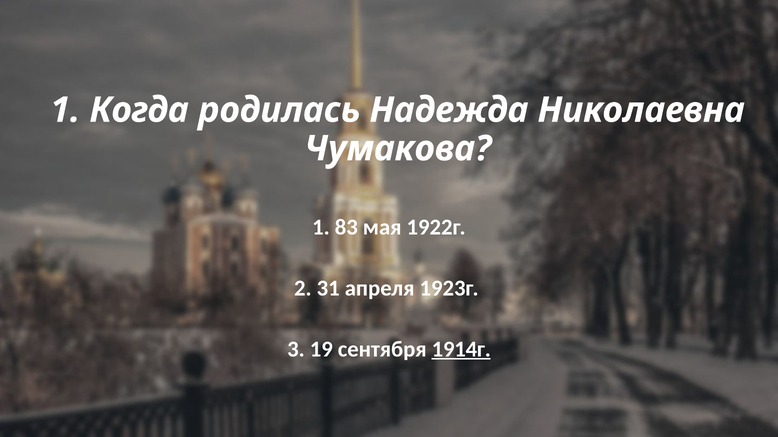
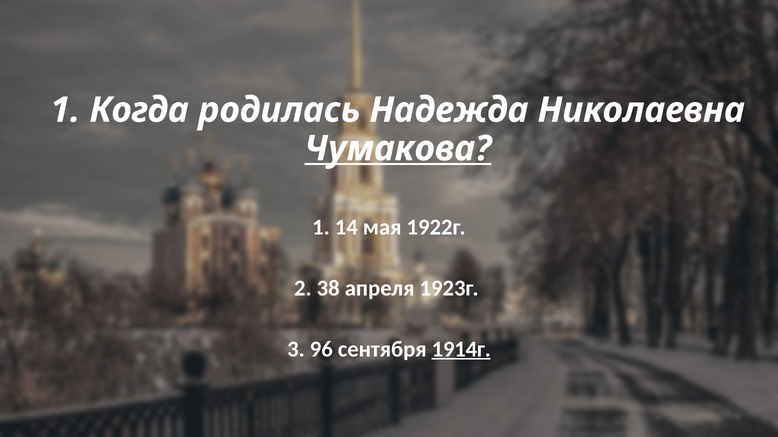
Чумакова underline: none -> present (398, 149)
83: 83 -> 14 (346, 228)
31: 31 -> 38 (328, 289)
19: 19 -> 96 (321, 350)
